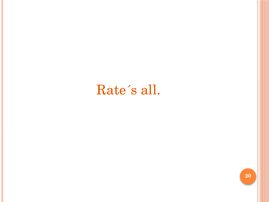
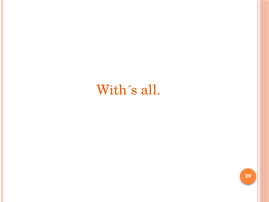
Rate´s: Rate´s -> With´s (117, 90)
